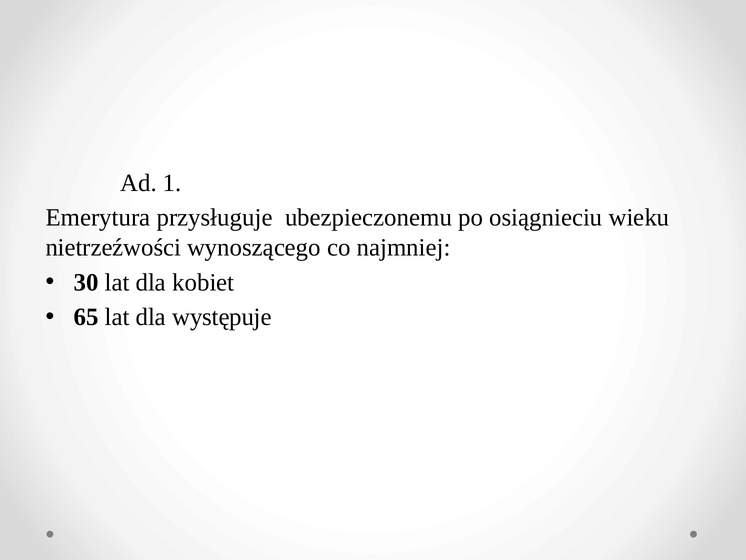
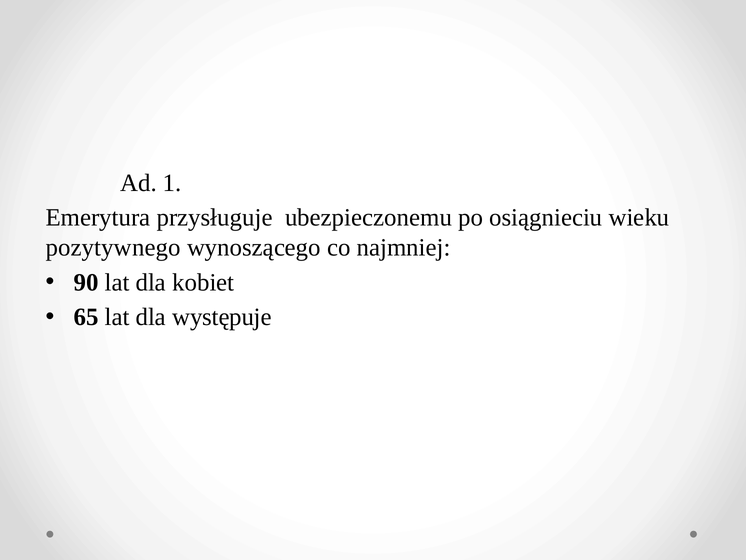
nietrzeźwości: nietrzeźwości -> pozytywnego (113, 247)
30: 30 -> 90 (86, 282)
